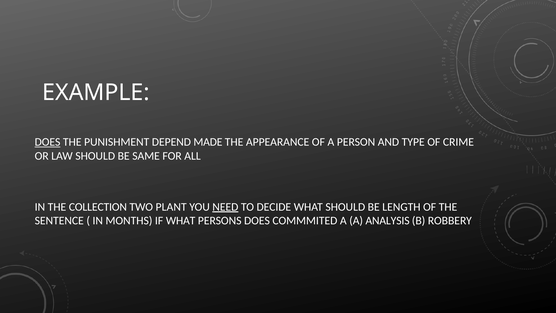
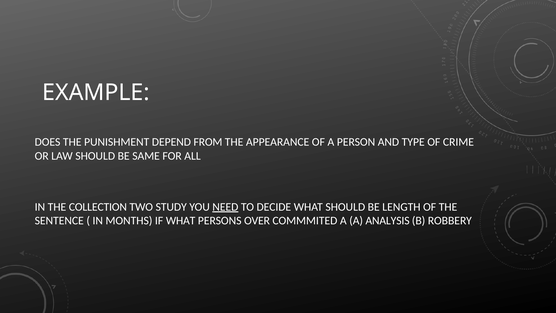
DOES underline: present -> none (48, 142)
MADE: MADE -> FROM (208, 142)
PLANT: PLANT -> STUDY (171, 207)
PERSONS DOES: DOES -> OVER (257, 221)
